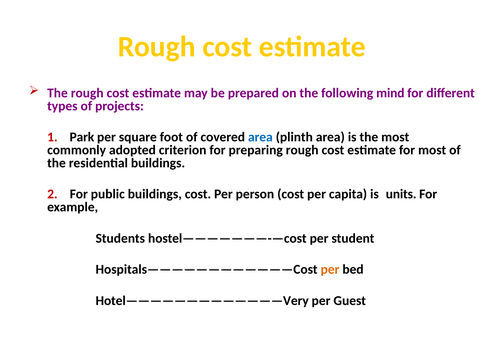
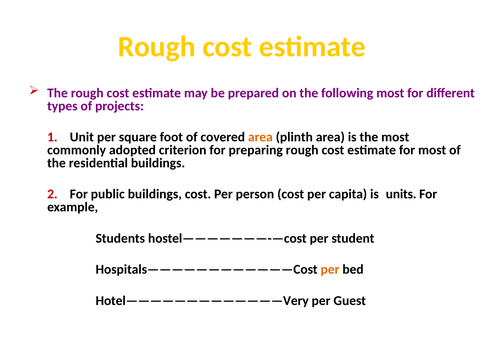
following mind: mind -> most (390, 93)
Park: Park -> Unit (82, 137)
area colour: blue -> orange (260, 137)
